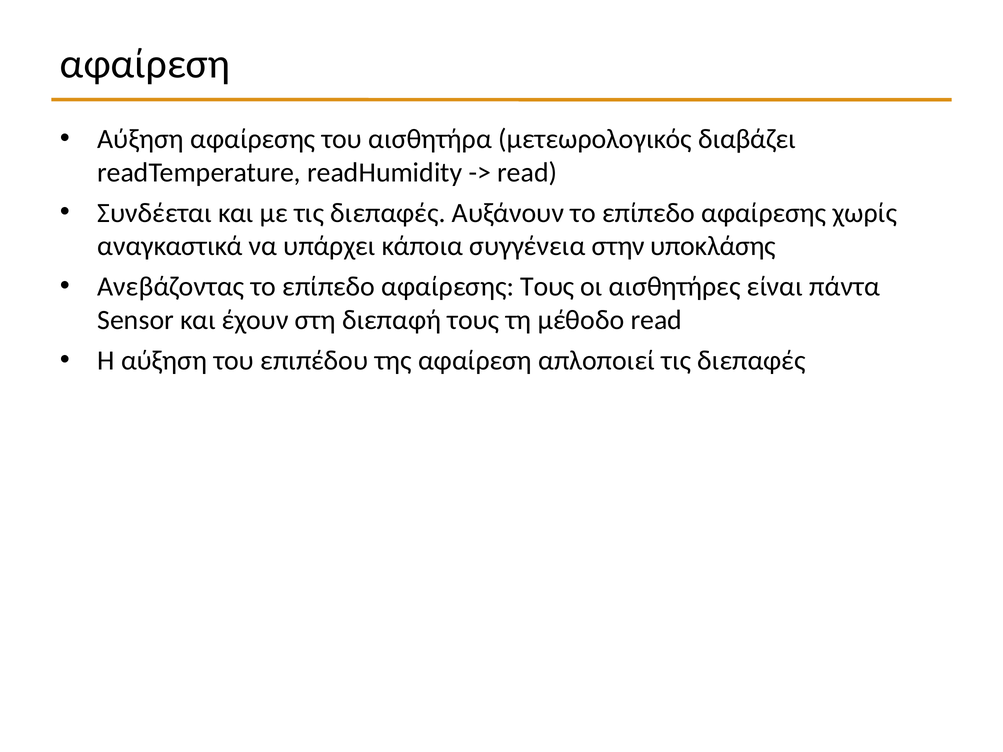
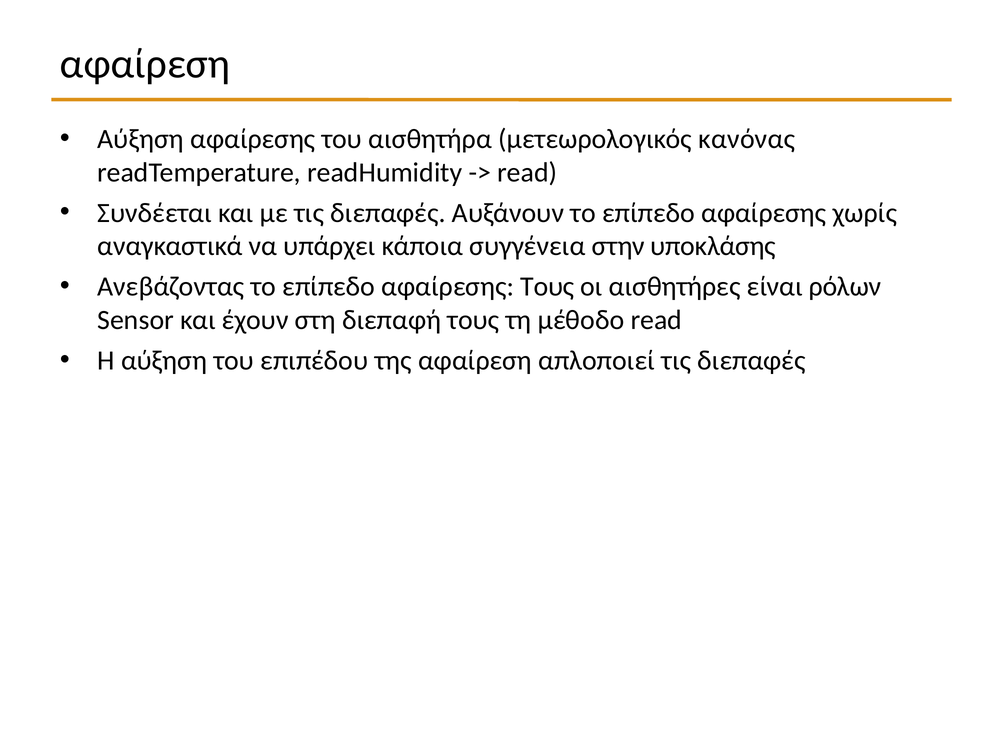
διαβάζει: διαβάζει -> κανόνας (747, 139)
πάντα: πάντα -> ρόλων (845, 287)
